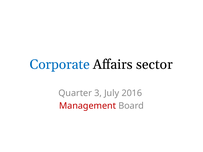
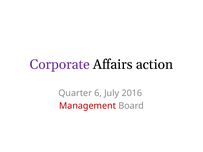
Corporate colour: blue -> purple (60, 65)
sector: sector -> action (154, 65)
3: 3 -> 6 (98, 93)
